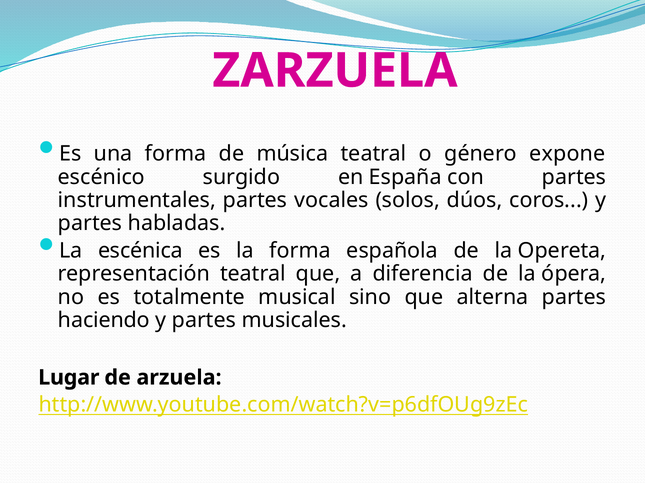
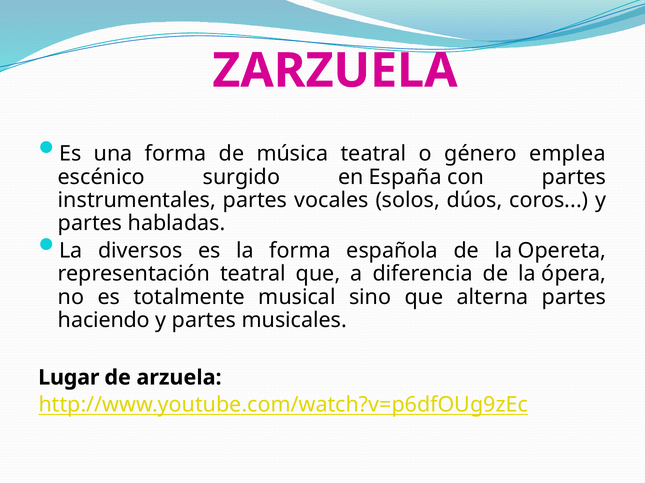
expone: expone -> emplea (567, 154)
escénica: escénica -> diversos (140, 251)
